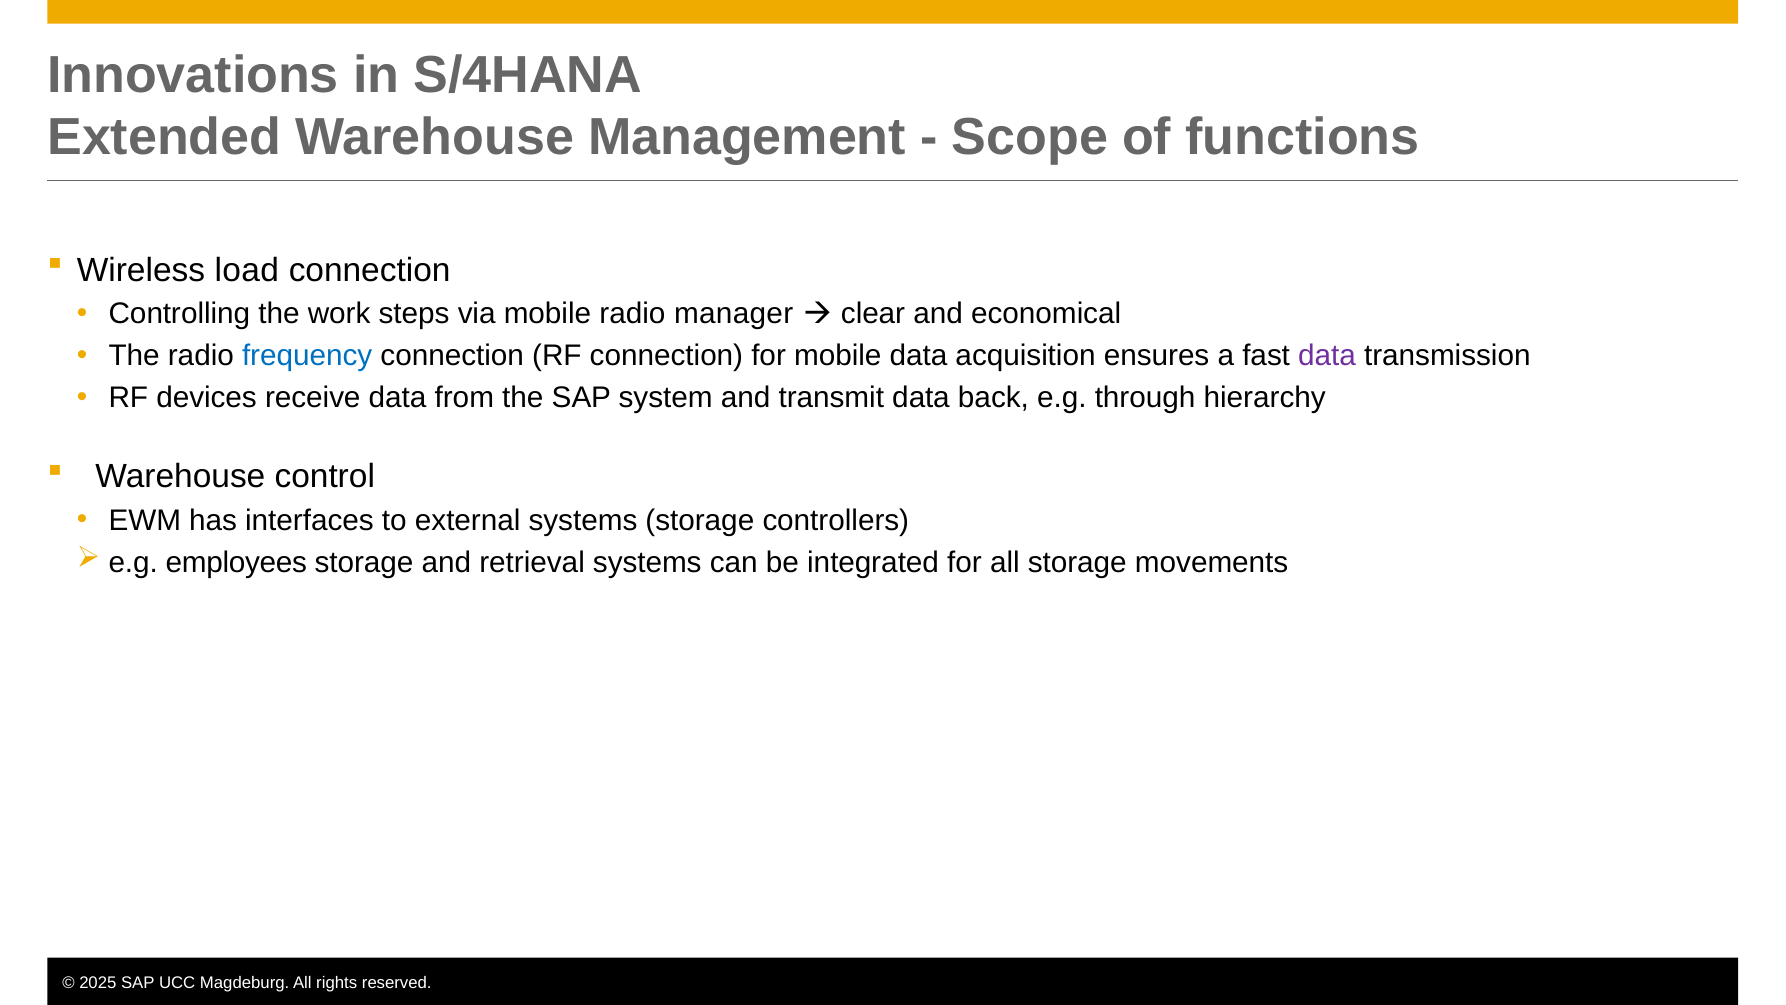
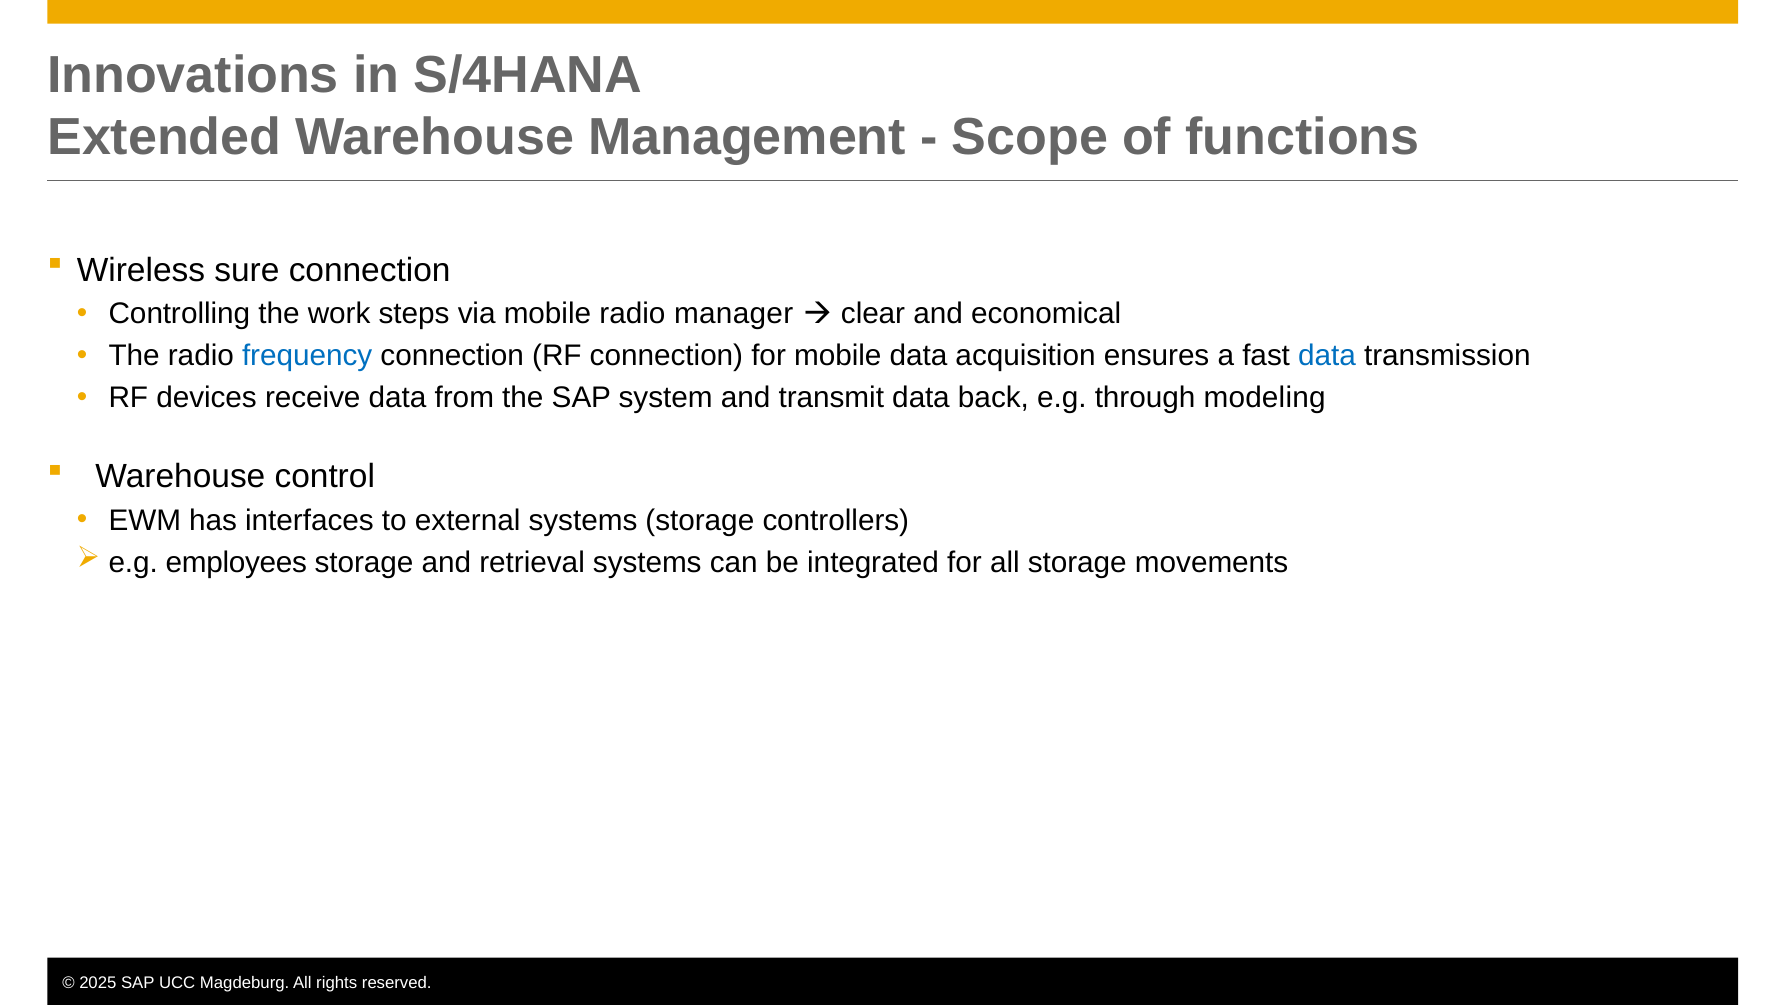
load: load -> sure (247, 270)
data colour: purple -> blue (1327, 356)
hierarchy: hierarchy -> modeling (1265, 398)
